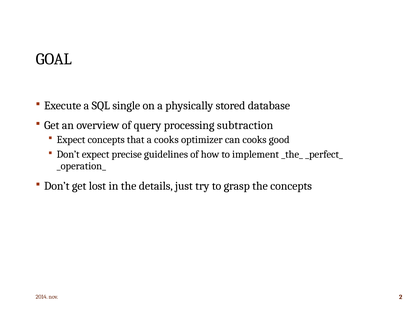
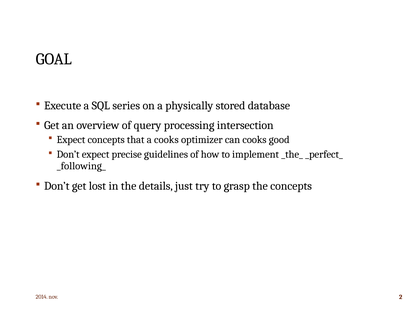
single: single -> series (126, 106)
subtraction: subtraction -> intersection (245, 125)
_operation_: _operation_ -> _following_ (81, 166)
